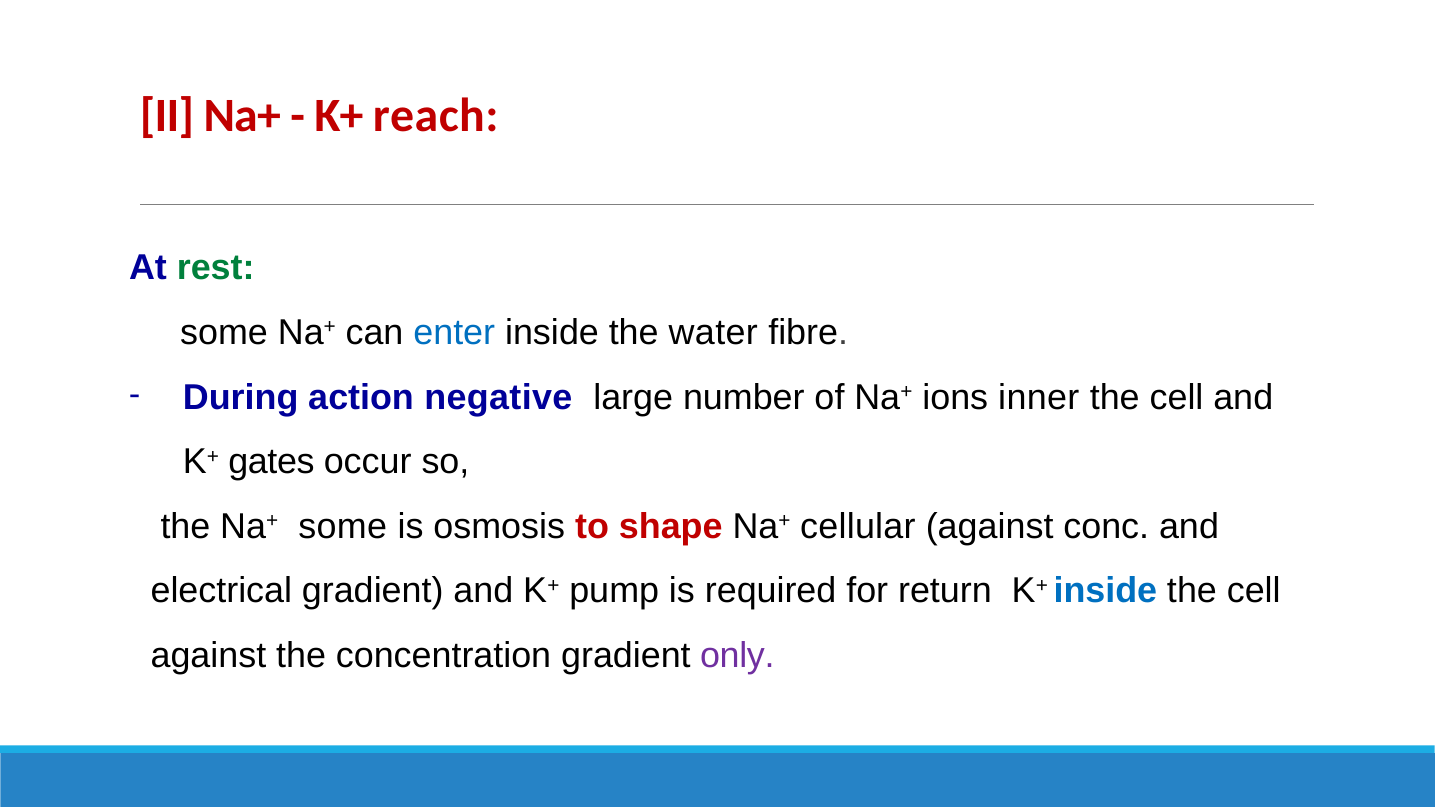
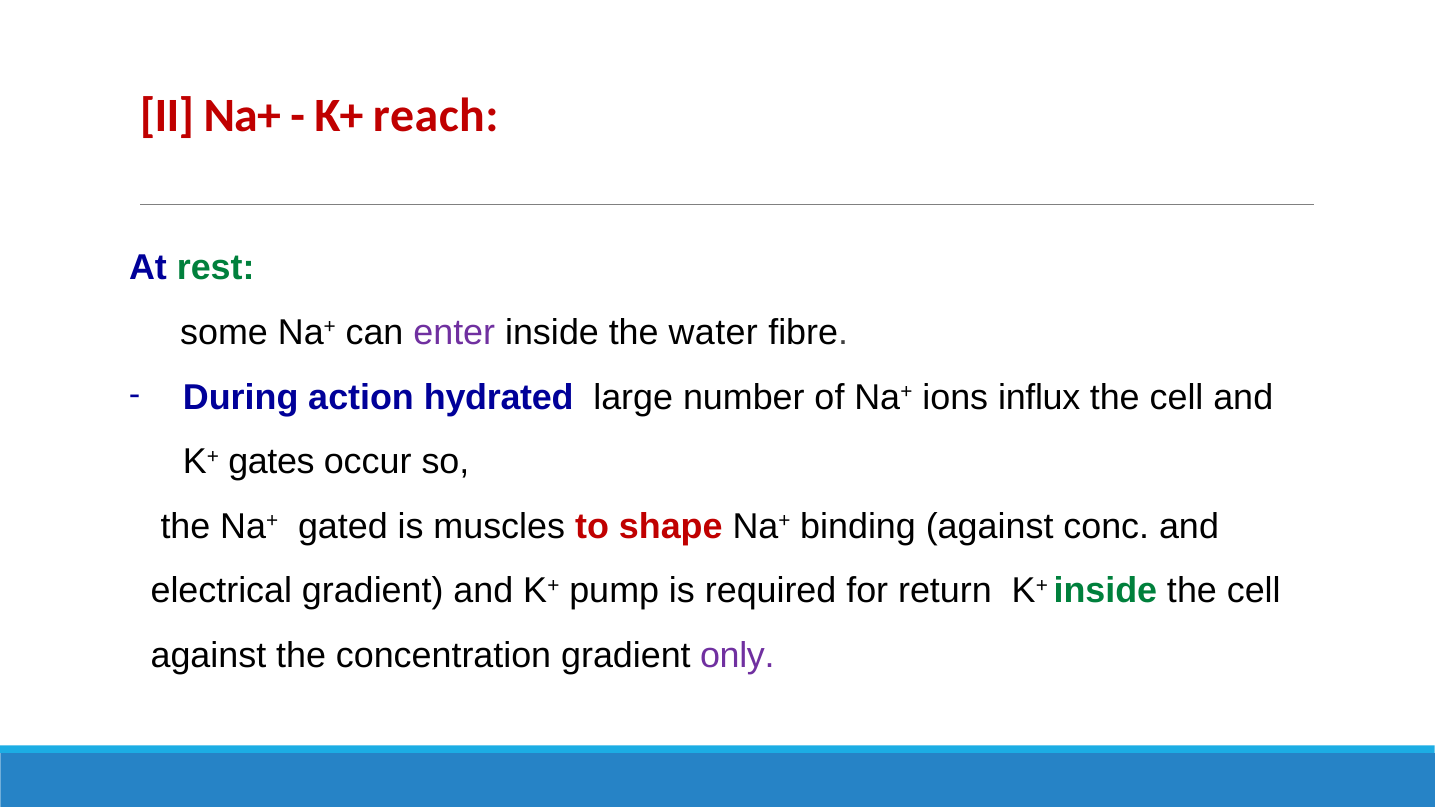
enter colour: blue -> purple (454, 333)
negative: negative -> hydrated (499, 397)
inner: inner -> influx (1039, 397)
Na+ some: some -> gated (343, 526)
osmosis: osmosis -> muscles (499, 526)
cellular: cellular -> binding (858, 526)
inside colour: blue -> green (1105, 591)
